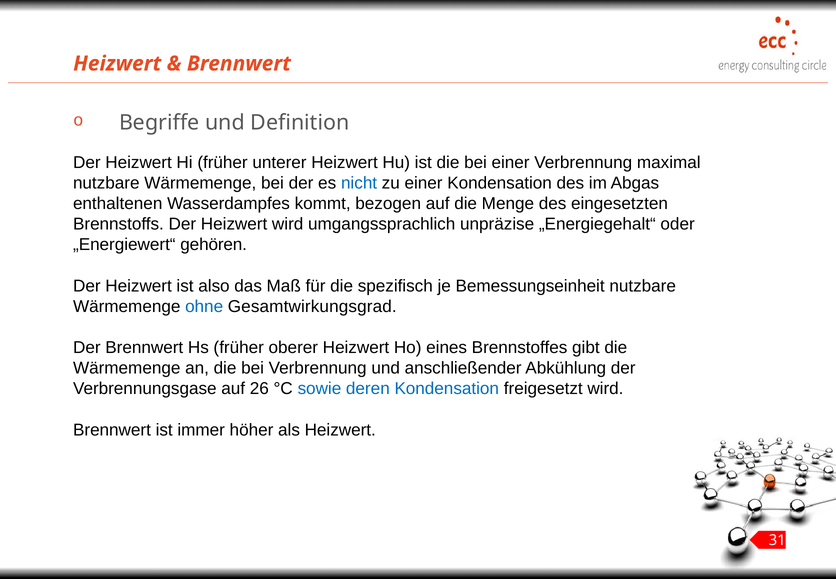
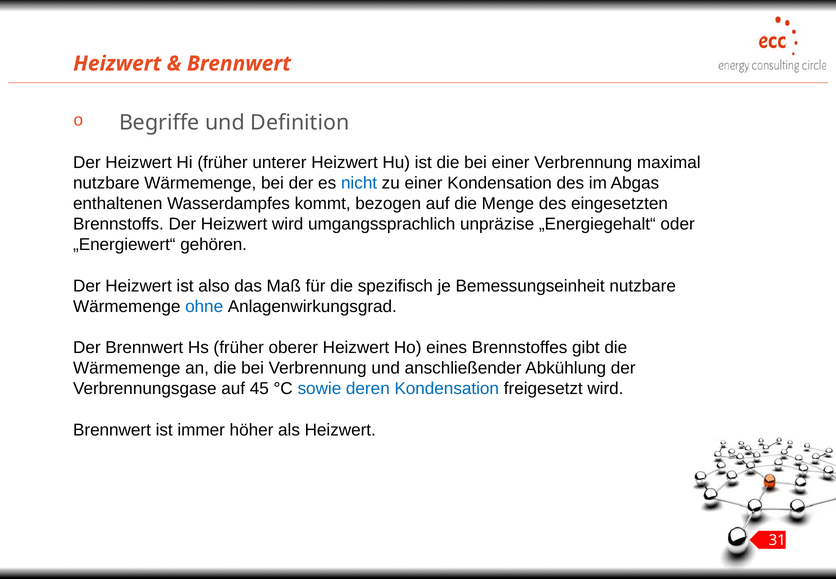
Gesamtwirkungsgrad: Gesamtwirkungsgrad -> Anlagenwirkungsgrad (312, 306)
26: 26 -> 45 (259, 389)
